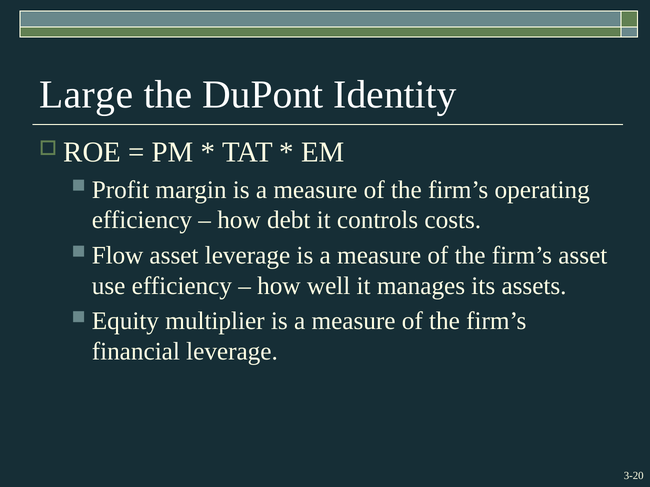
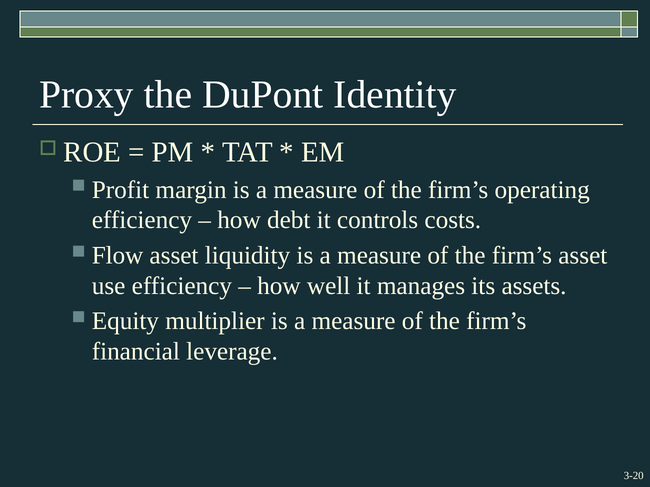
Large: Large -> Proxy (86, 95)
asset leverage: leverage -> liquidity (248, 256)
